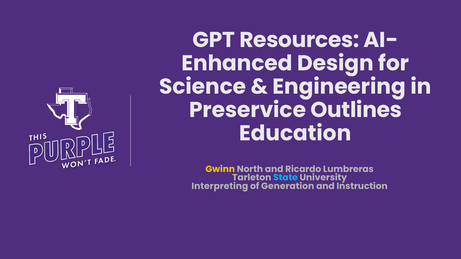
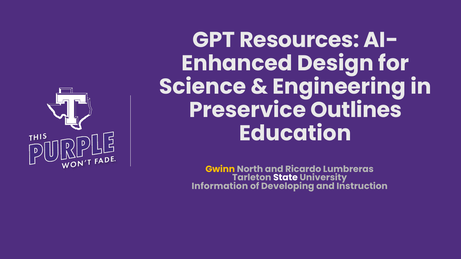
State colour: light blue -> white (285, 178)
Interpreting: Interpreting -> Information (220, 187)
Generation: Generation -> Developing (288, 187)
